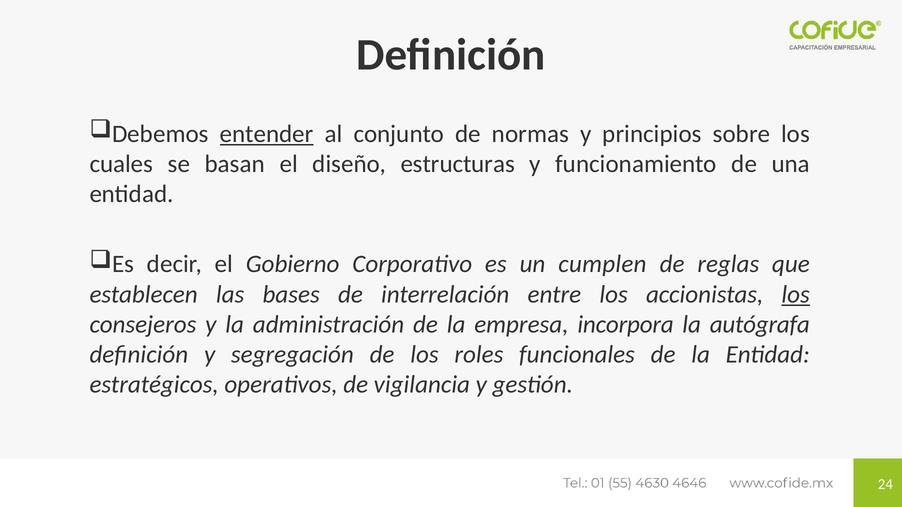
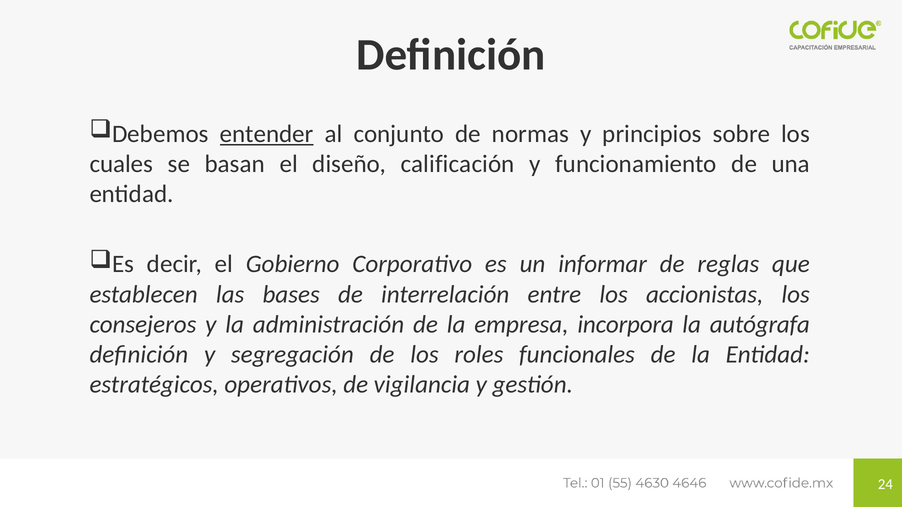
estructuras: estructuras -> calificación (458, 164)
cumplen: cumplen -> informar (603, 264)
los underline: present -> none (796, 294)
